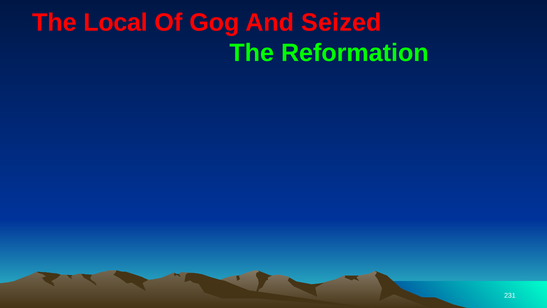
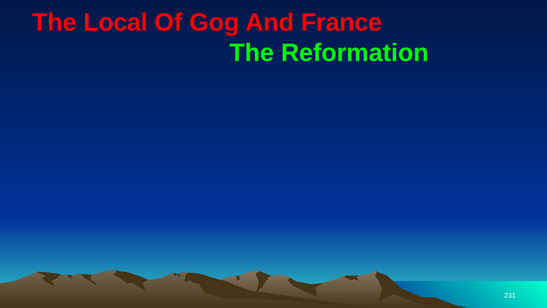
Seized: Seized -> France (342, 23)
